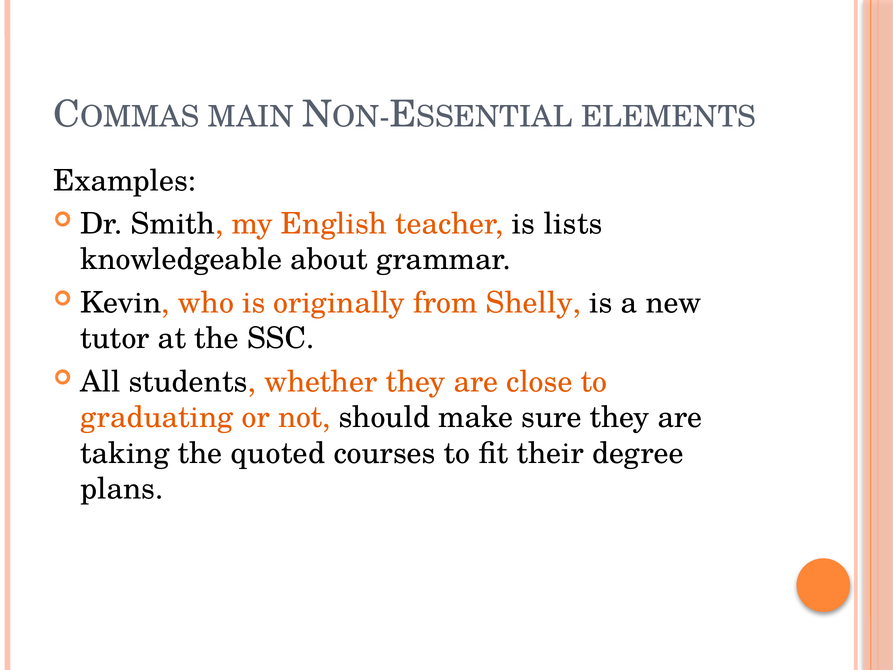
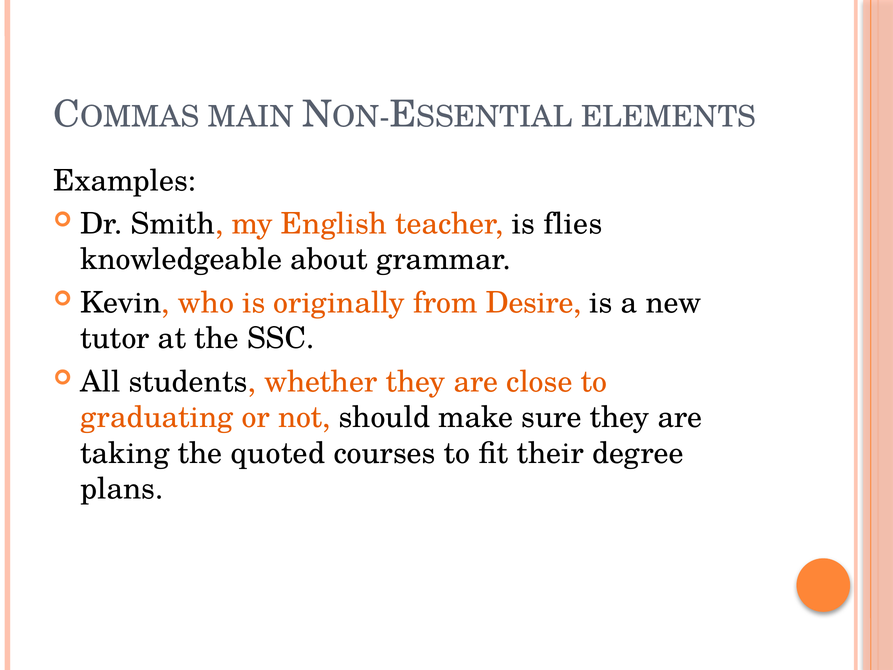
lists: lists -> flies (573, 224)
Shelly: Shelly -> Desire (534, 303)
